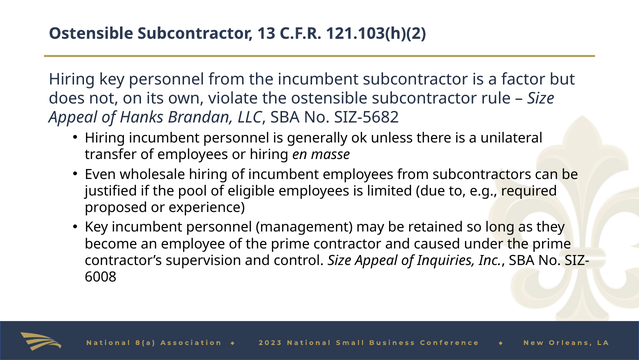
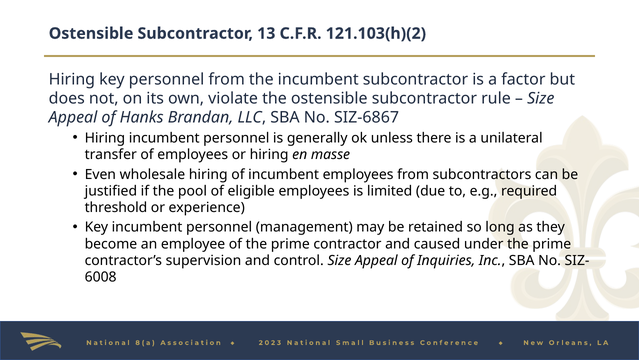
SIZ-5682: SIZ-5682 -> SIZ-6867 (367, 117)
proposed: proposed -> threshold (116, 207)
